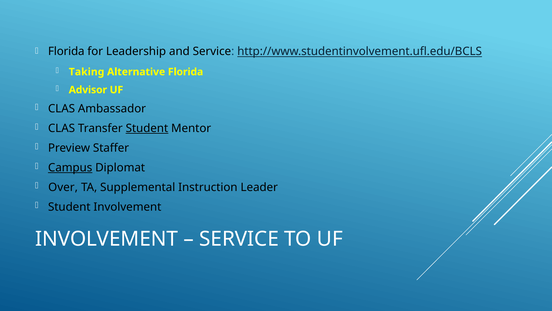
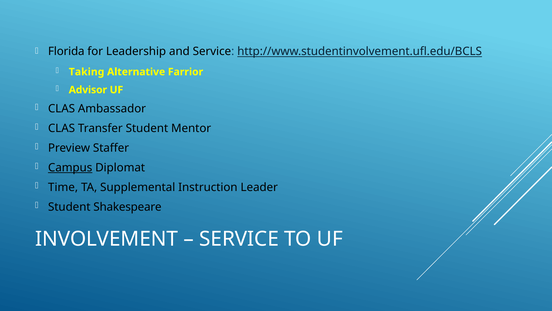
Alternative Florida: Florida -> Farrior (186, 72)
Student underline: present -> none (147, 128)
Over: Over -> Time (63, 187)
Student Involvement: Involvement -> Shakespeare (127, 207)
